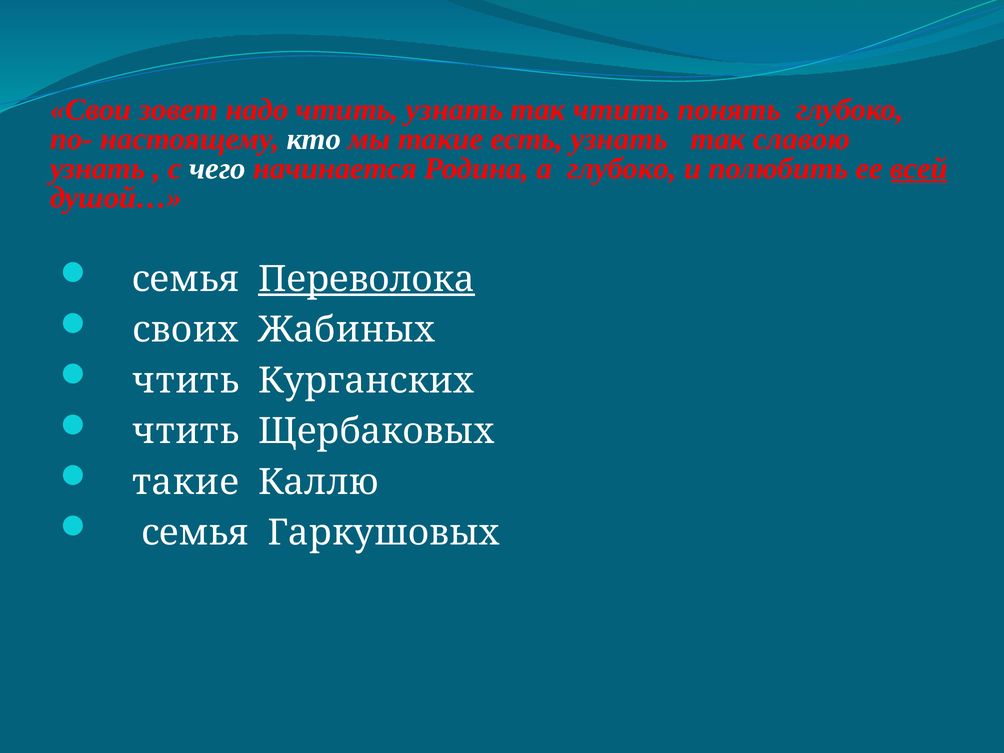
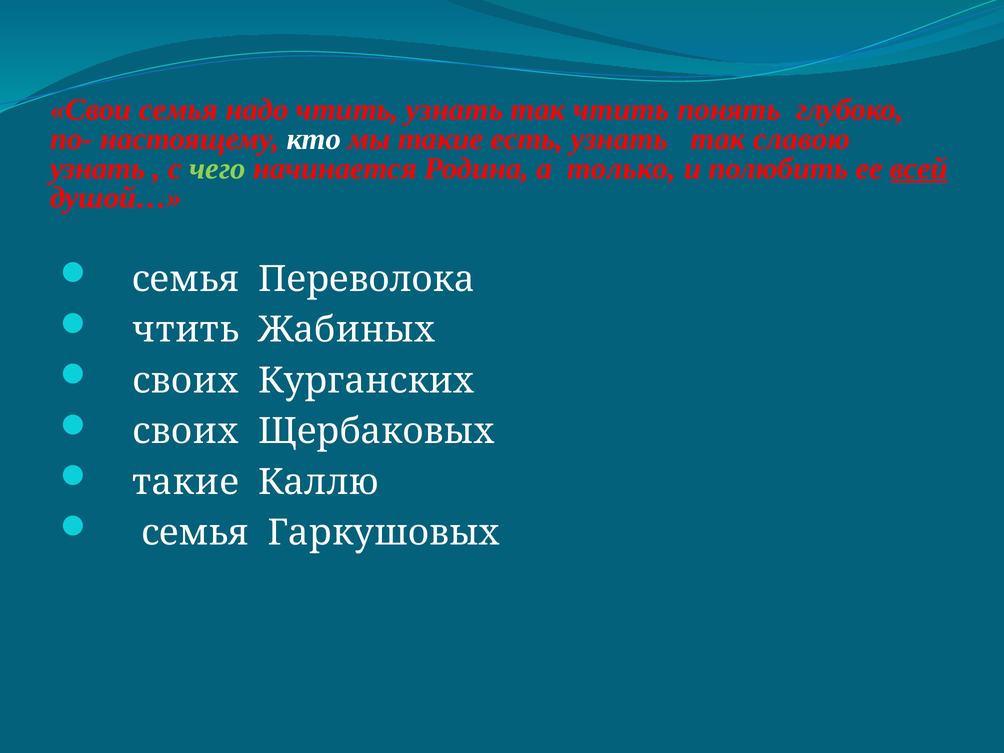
Свои зовет: зовет -> семья (178, 110)
чего colour: white -> light green (218, 168)
а глубоко: глубоко -> только (622, 168)
Переволока underline: present -> none (367, 279)
своих: своих -> чтить (186, 330)
чтить: чтить -> своих (186, 381)
чтить: чтить -> своих (186, 431)
